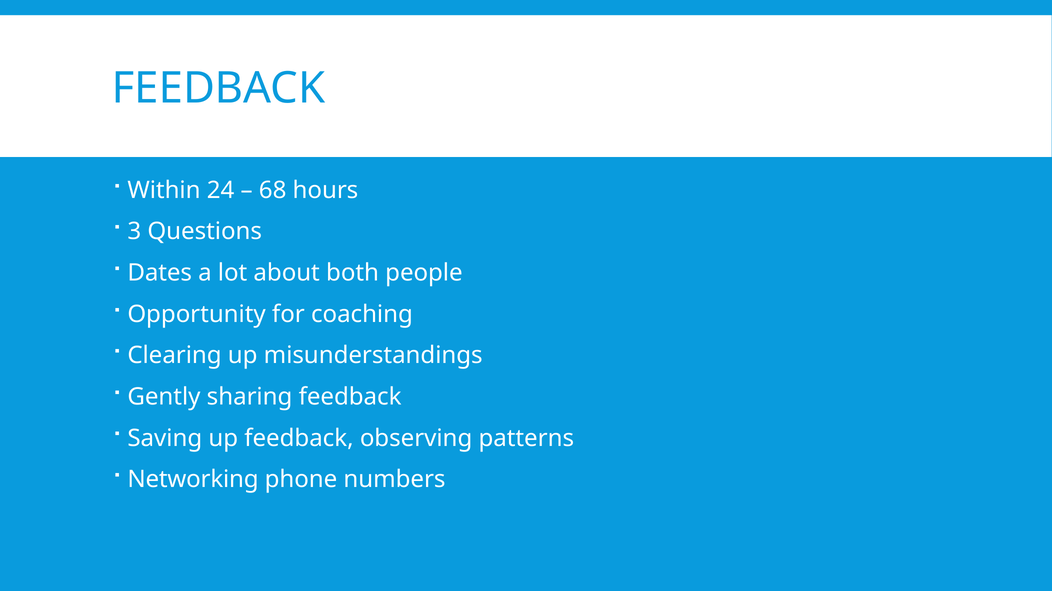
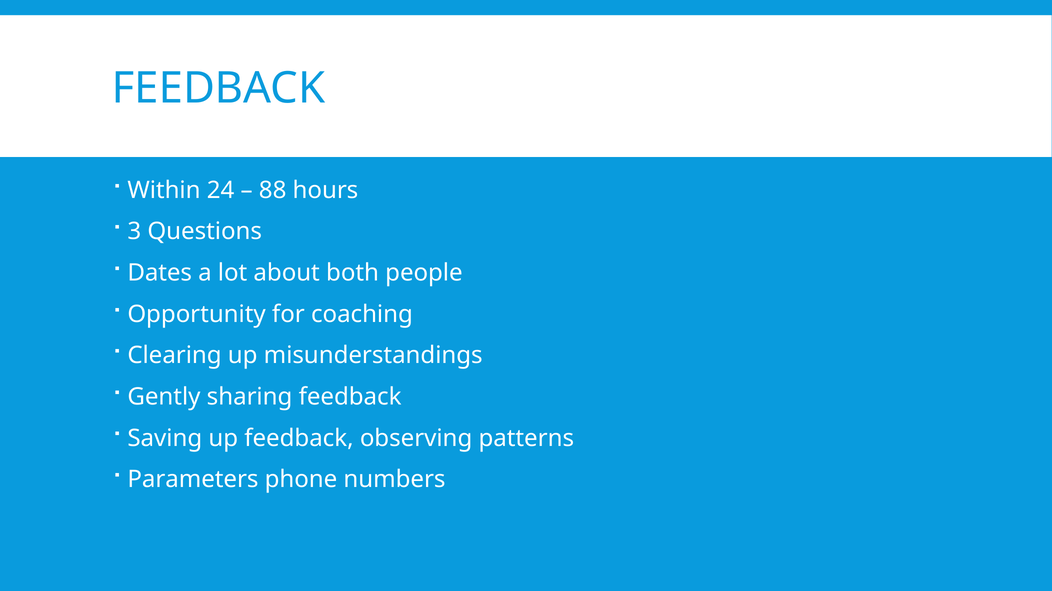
68: 68 -> 88 (273, 190)
Networking: Networking -> Parameters (193, 480)
